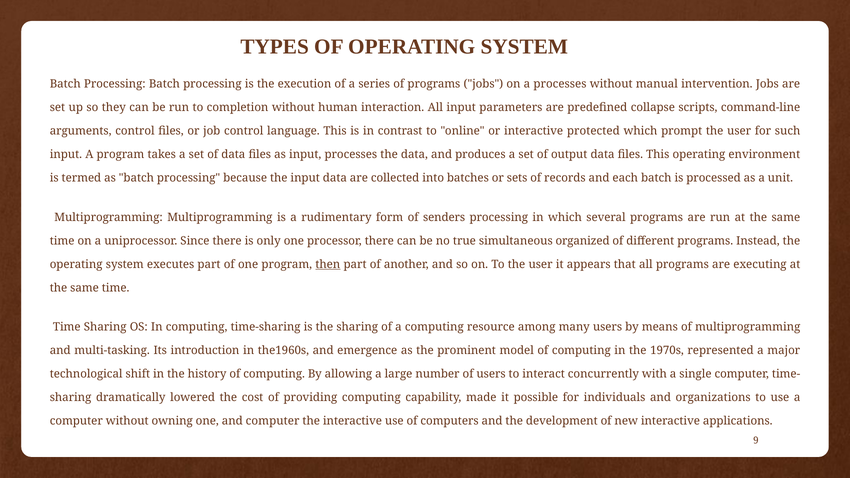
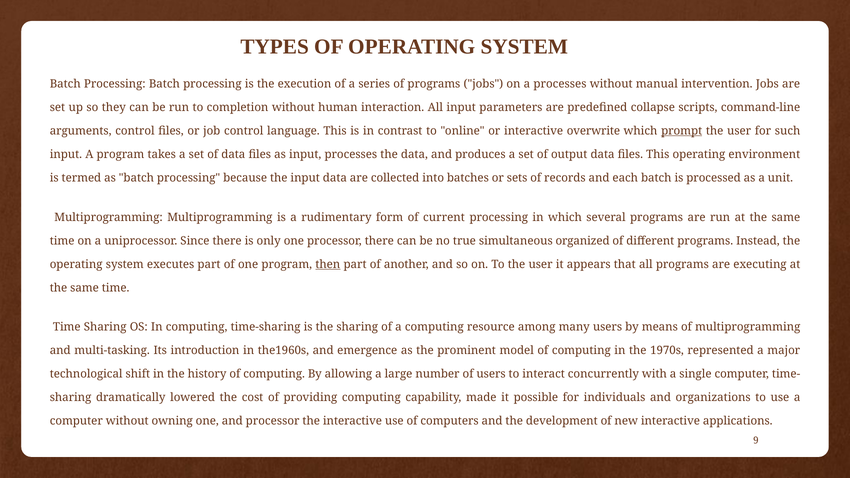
protected: protected -> overwrite (593, 131)
prompt underline: none -> present (682, 131)
senders: senders -> current (444, 217)
and computer: computer -> processor (273, 421)
